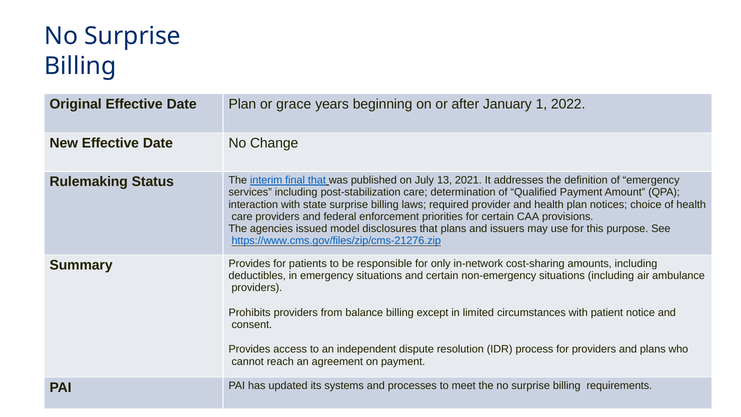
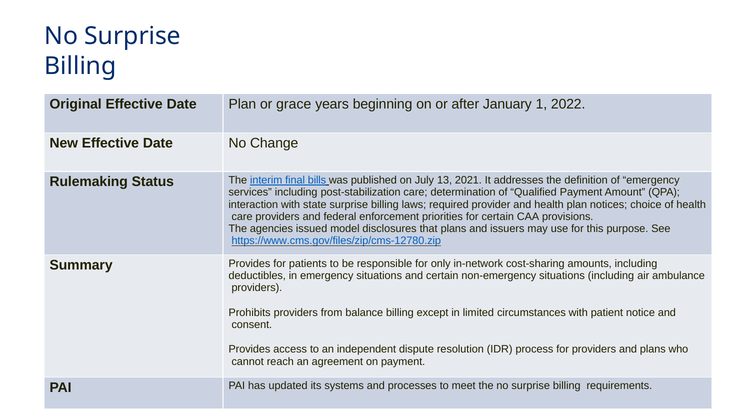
final that: that -> bills (317, 180)
https://www.cms.gov/files/zip/cms-21276.zip: https://www.cms.gov/files/zip/cms-21276.zip -> https://www.cms.gov/files/zip/cms-12780.zip (336, 241)
